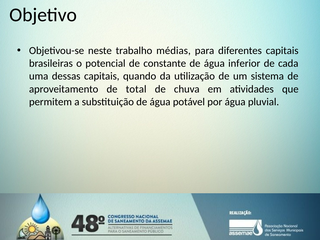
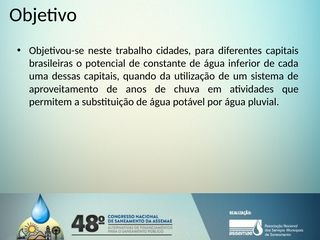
médias: médias -> cidades (174, 51)
total: total -> anos (136, 89)
